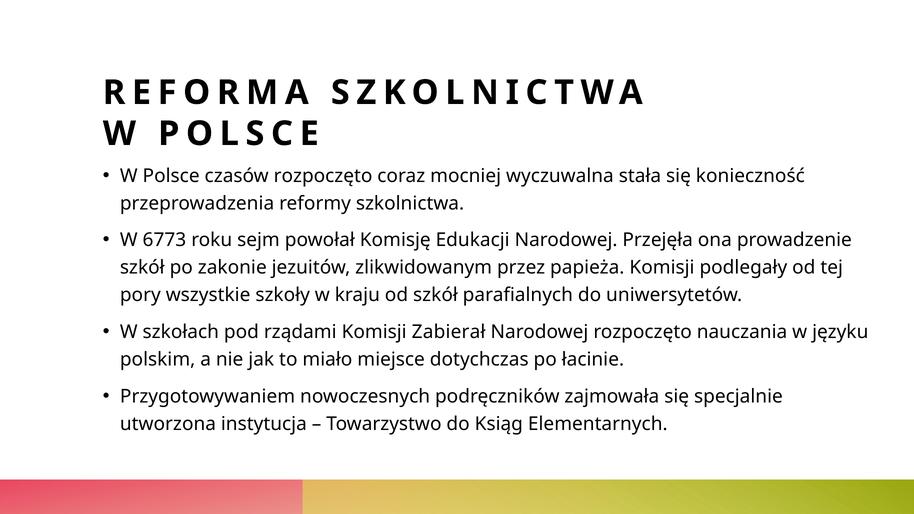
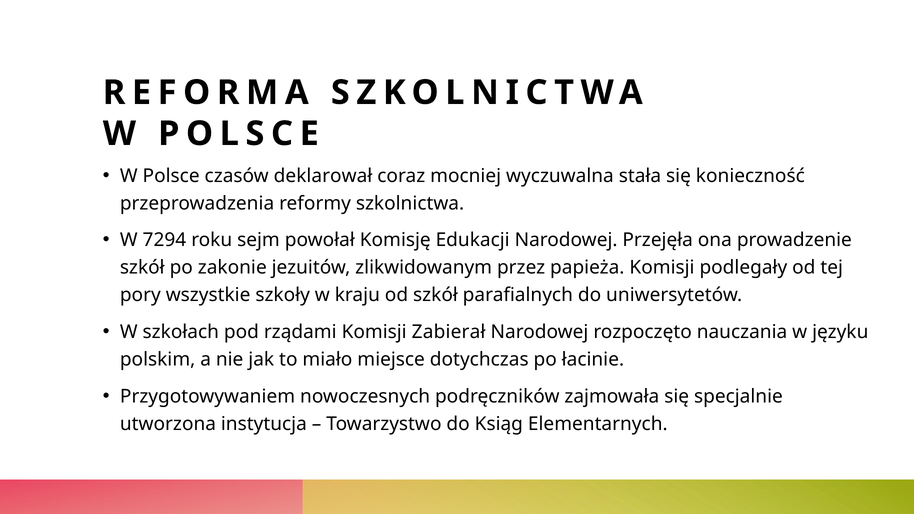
czasów rozpoczęto: rozpoczęto -> deklarował (323, 176)
6773: 6773 -> 7294 (164, 240)
